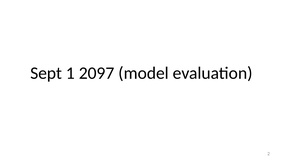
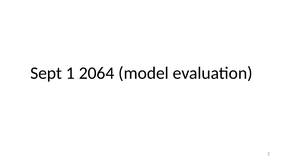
2097: 2097 -> 2064 (97, 73)
